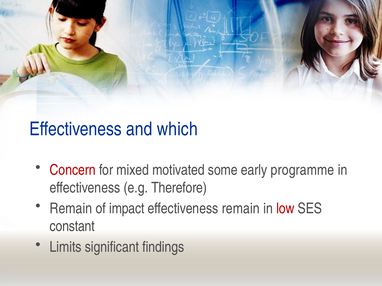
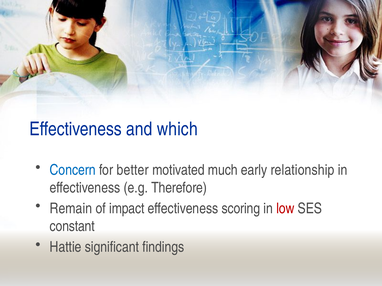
Concern colour: red -> blue (73, 170)
mixed: mixed -> better (133, 170)
some: some -> much (223, 170)
programme: programme -> relationship (302, 170)
effectiveness remain: remain -> scoring (241, 209)
Limits: Limits -> Hattie (66, 247)
